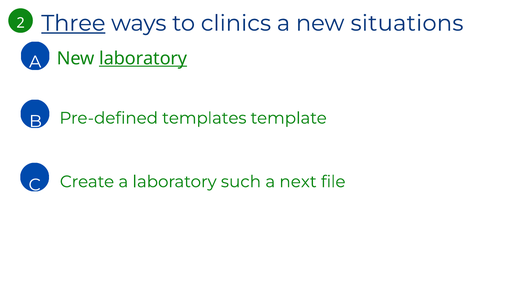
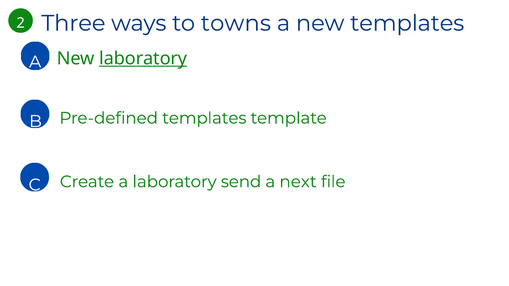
Three underline: present -> none (73, 23)
clinics: clinics -> towns (236, 23)
new situations: situations -> templates (407, 23)
such: such -> send (241, 182)
